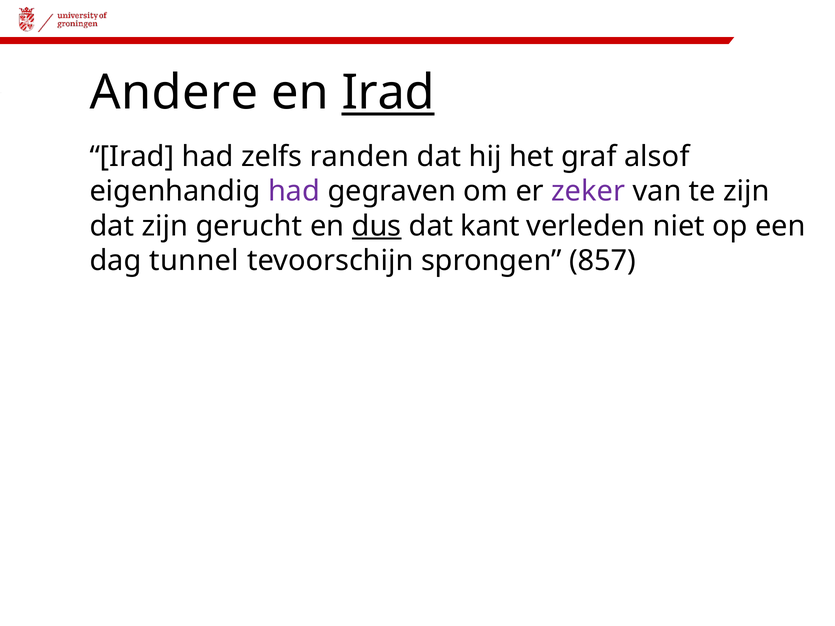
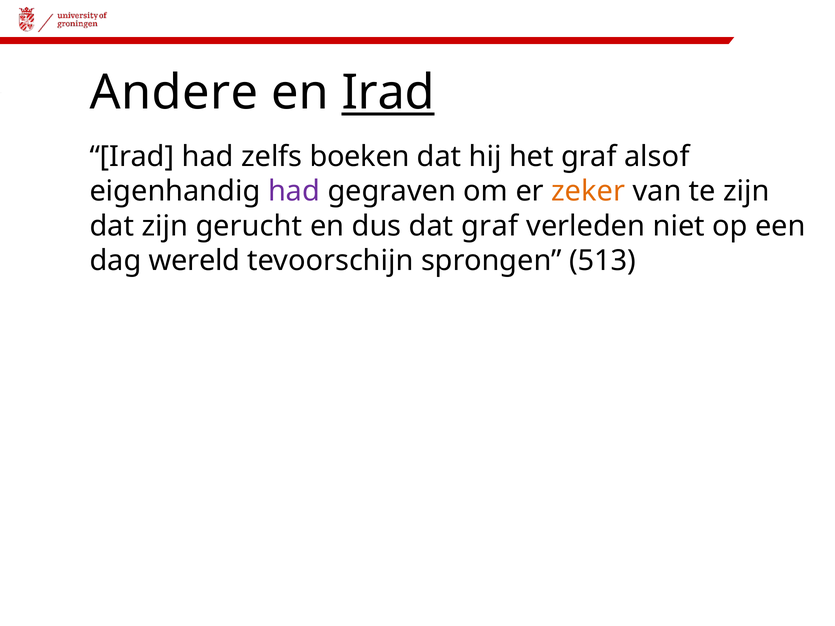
randen: randen -> boeken (360, 157)
zeker colour: purple -> orange (588, 191)
dus underline: present -> none (377, 226)
dat kant: kant -> graf (490, 226)
tunnel: tunnel -> wereld (194, 261)
857: 857 -> 513 (603, 261)
